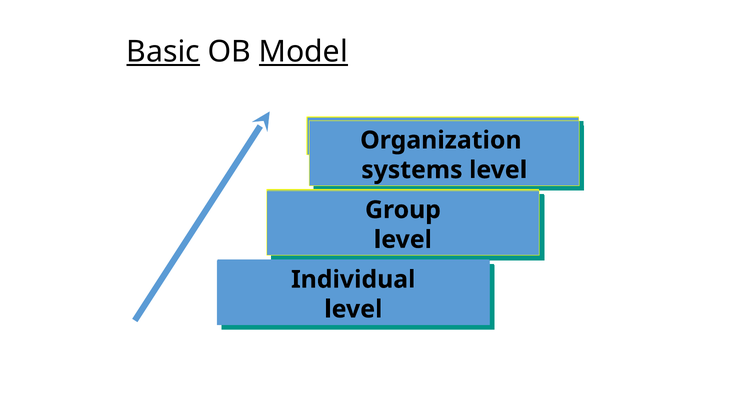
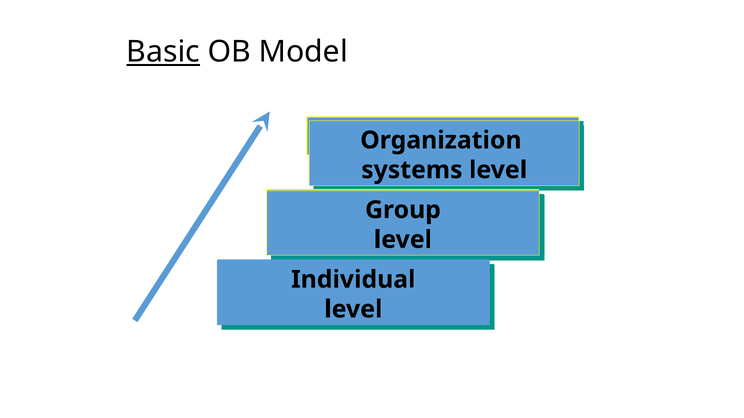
Model underline: present -> none (303, 52)
